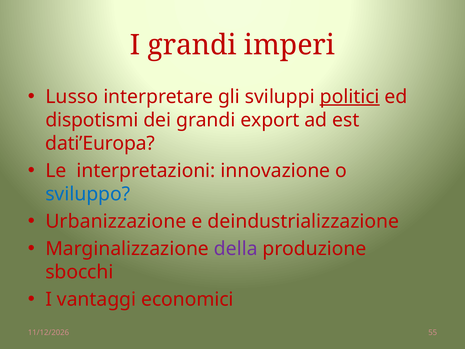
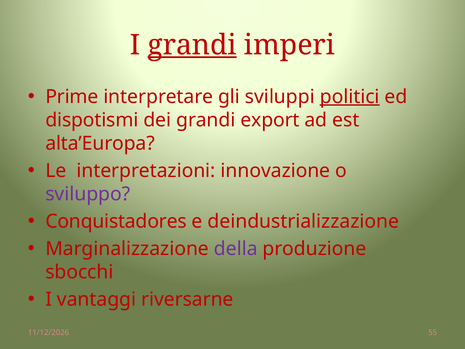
grandi underline: none -> present (192, 45)
Lusso: Lusso -> Prime (72, 97)
dati’Europa: dati’Europa -> alta’Europa (100, 143)
sviluppo colour: blue -> purple (88, 194)
Urbanizzazione: Urbanizzazione -> Conquistadores (116, 221)
economici: economici -> riversarne (187, 299)
